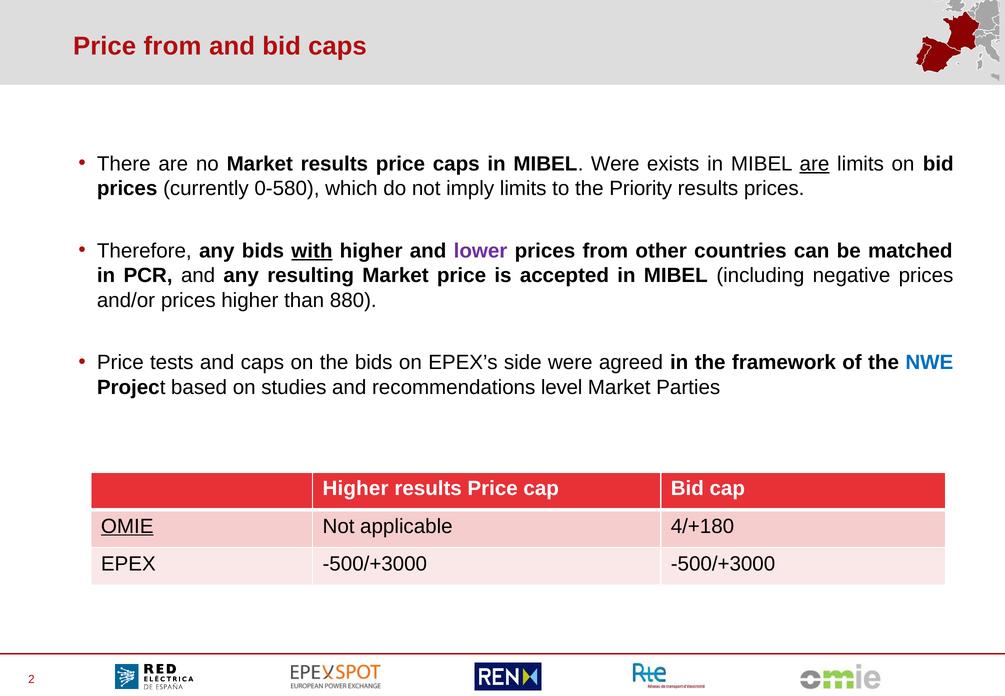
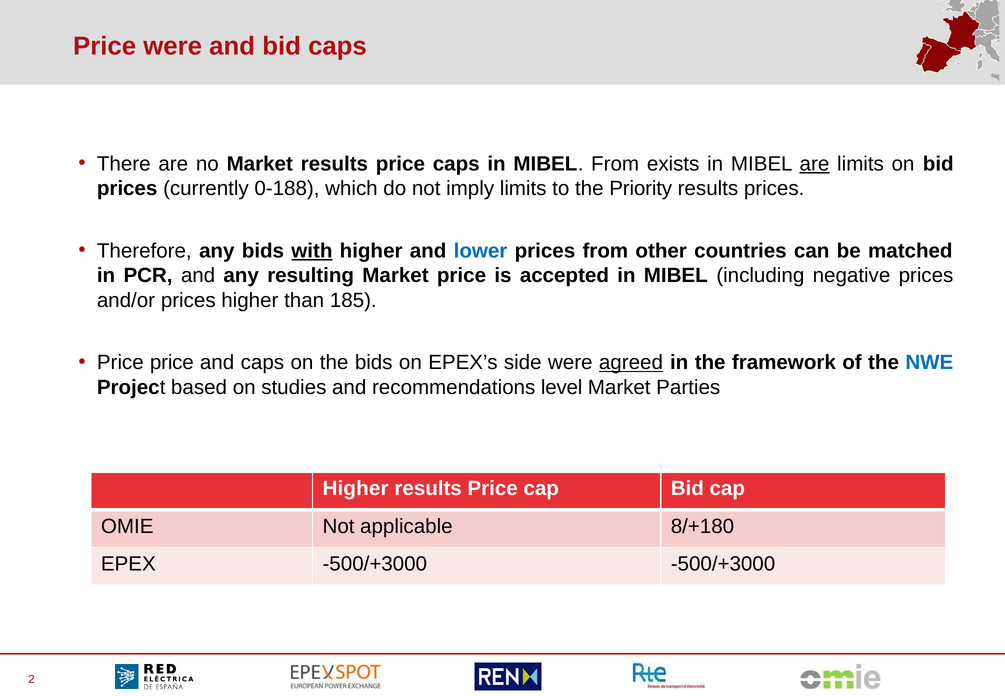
Price from: from -> were (173, 46)
MIBEL Were: Were -> From (615, 164)
0-580: 0-580 -> 0-188 (287, 188)
lower colour: purple -> blue (481, 251)
880: 880 -> 185 (353, 300)
Price tests: tests -> price (172, 363)
agreed underline: none -> present (631, 363)
OMIE underline: present -> none (127, 526)
4/+180: 4/+180 -> 8/+180 (702, 526)
